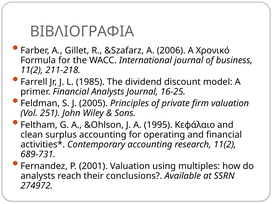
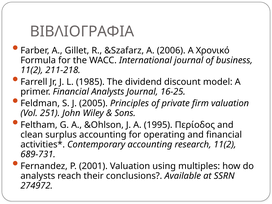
Κεφάλαιο: Κεφάλαιο -> Περίοδος (195, 125)
